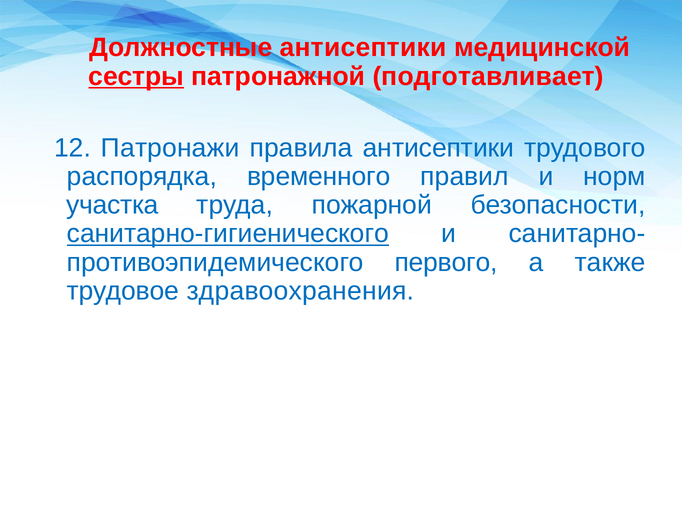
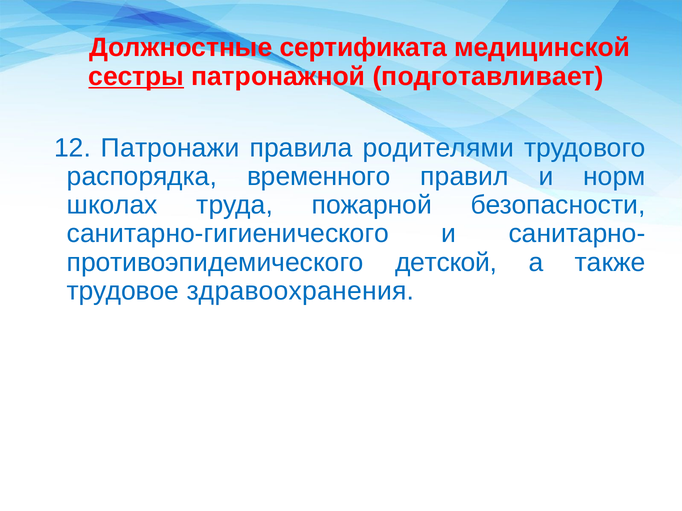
Должностные антисептики: антисептики -> сертификата (363, 48)
правила антисептики: антисептики -> родителями (438, 148)
участка: участка -> школах (112, 205)
санитарно-гигиенического underline: present -> none (228, 234)
первого: первого -> детской (446, 263)
